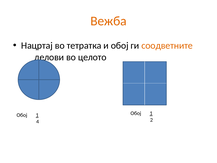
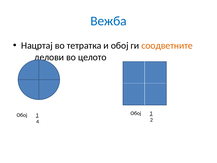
Вежба colour: orange -> blue (108, 21)
